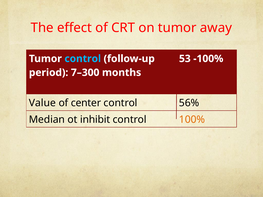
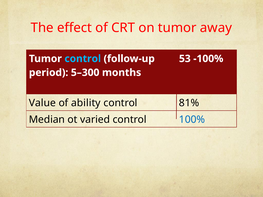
7–300: 7–300 -> 5–300 (85, 73)
center: center -> ability (86, 103)
56%: 56% -> 81% (189, 103)
inhibit: inhibit -> varied (95, 120)
100% colour: orange -> blue (192, 120)
